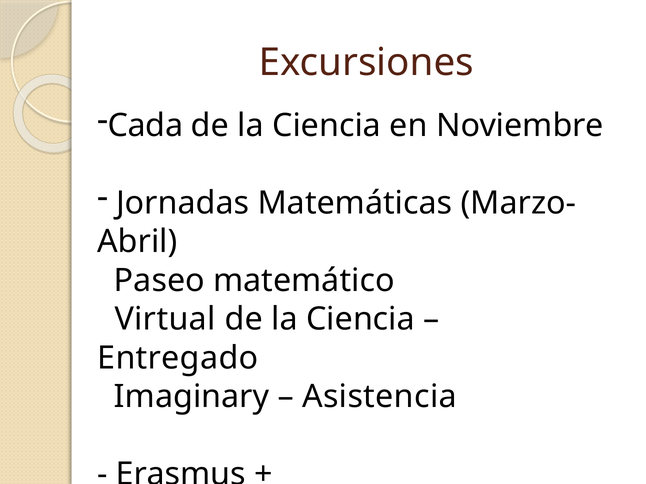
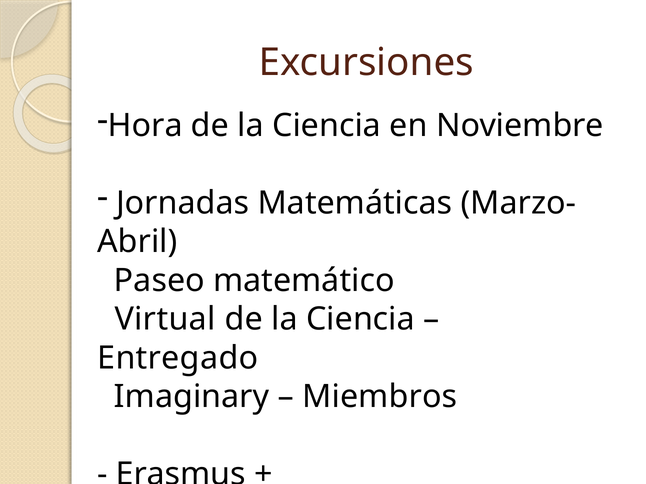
Cada: Cada -> Hora (145, 126)
Asistencia: Asistencia -> Miembros (380, 397)
